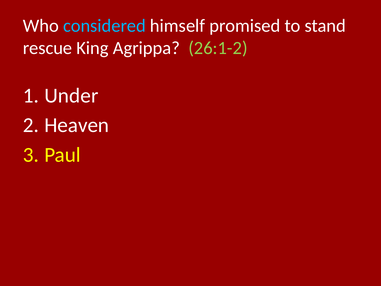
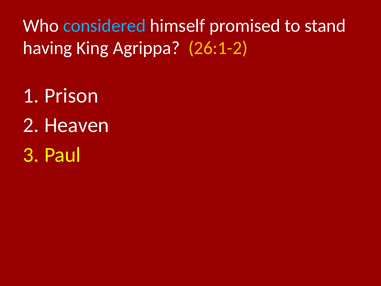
rescue: rescue -> having (48, 48)
26:1-2 colour: light green -> yellow (218, 48)
Under: Under -> Prison (71, 95)
